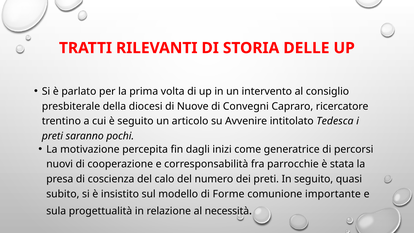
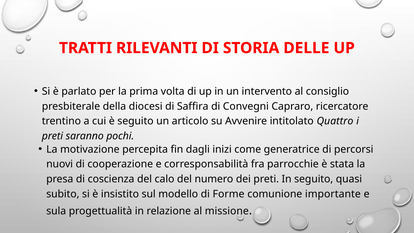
Nuove: Nuove -> Saffira (193, 106)
Tedesca: Tedesca -> Quattro (335, 121)
necessità: necessità -> missione (227, 211)
